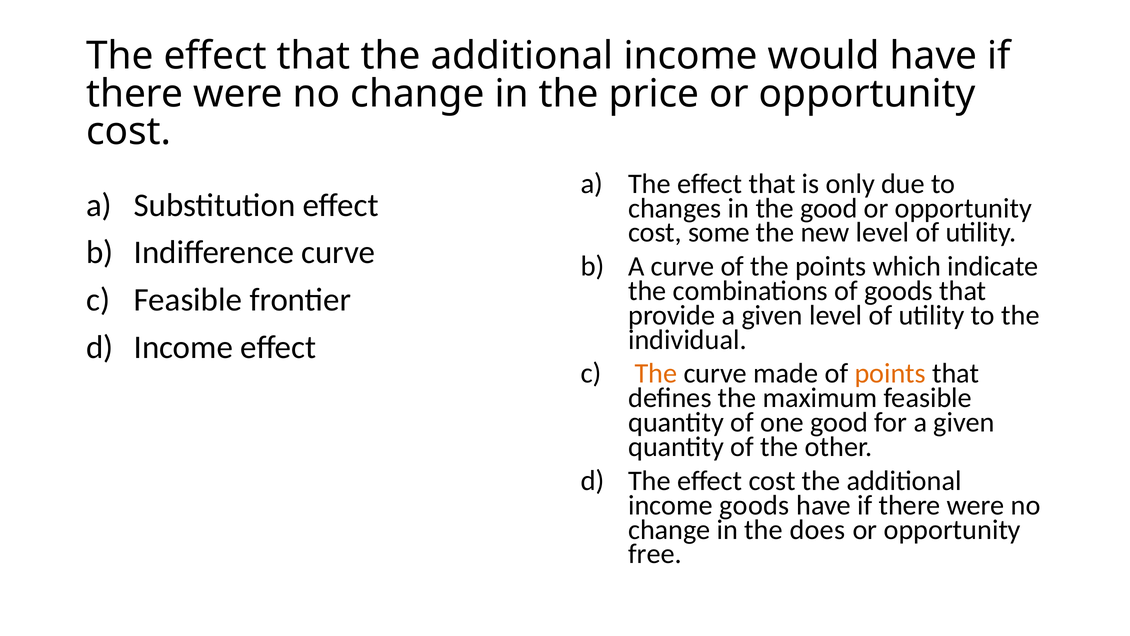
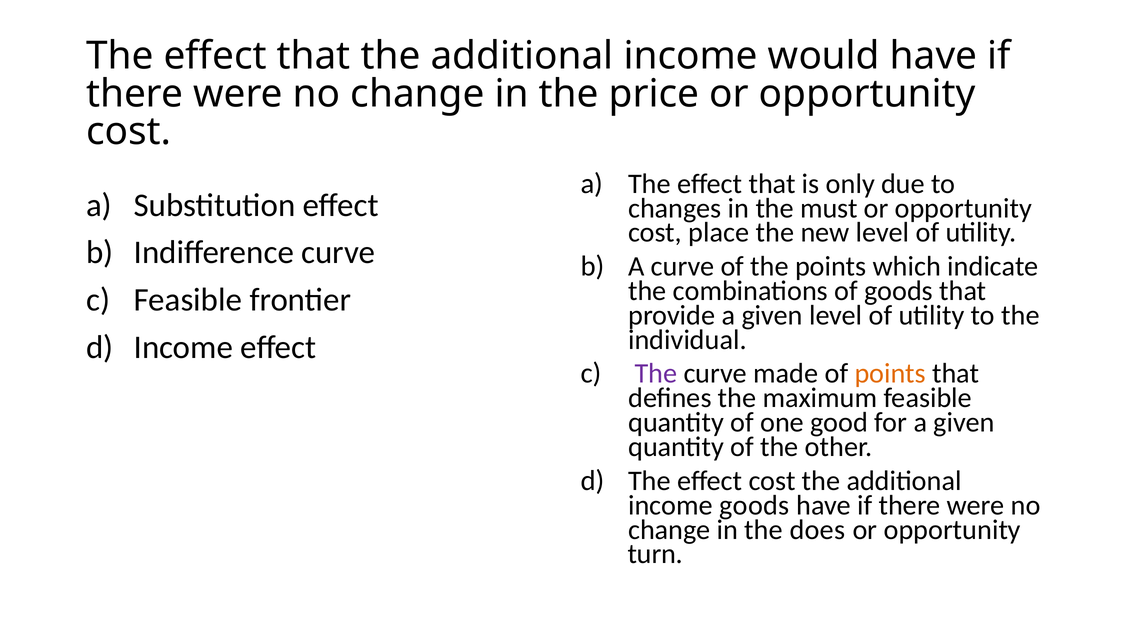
the good: good -> must (829, 208)
some: some -> place (719, 232)
The colour: orange -> purple (656, 373)
free: free -> turn (655, 554)
